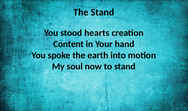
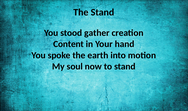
hearts: hearts -> gather (97, 33)
